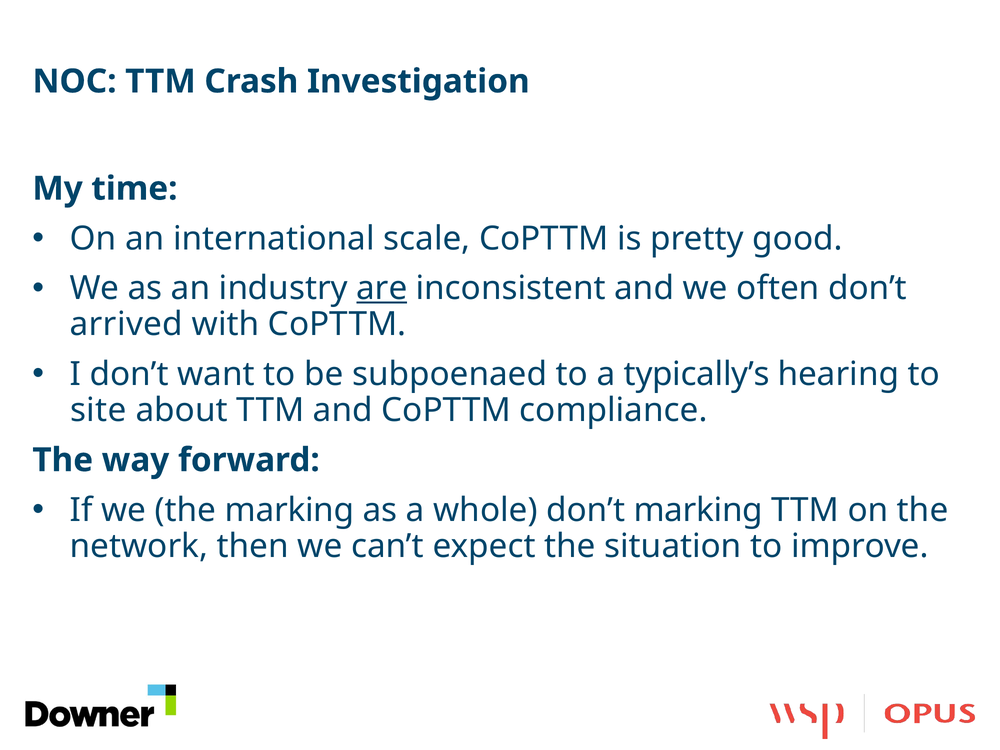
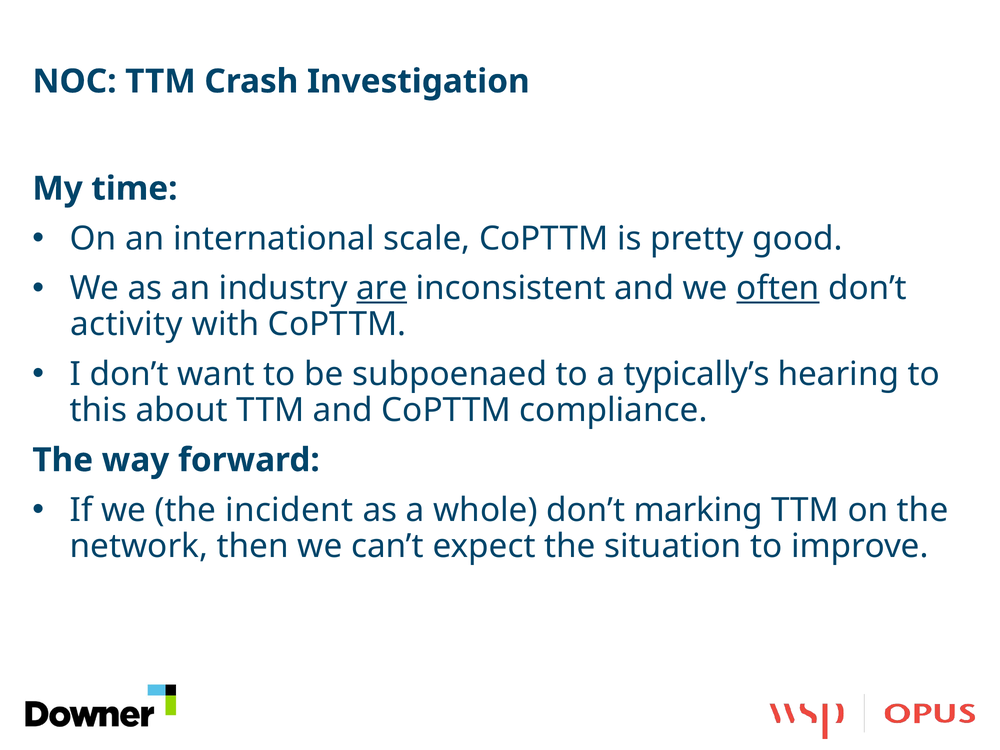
often underline: none -> present (778, 288)
arrived: arrived -> activity (126, 324)
site: site -> this (98, 410)
the marking: marking -> incident (289, 510)
